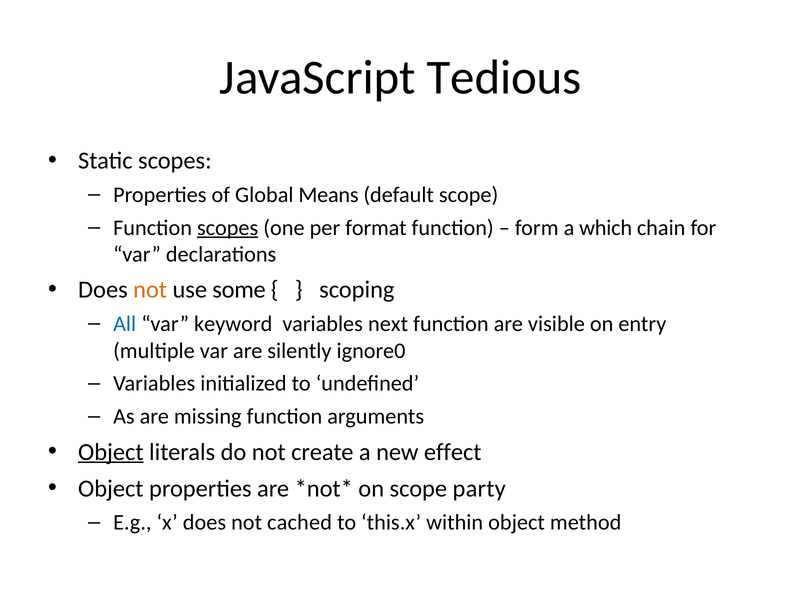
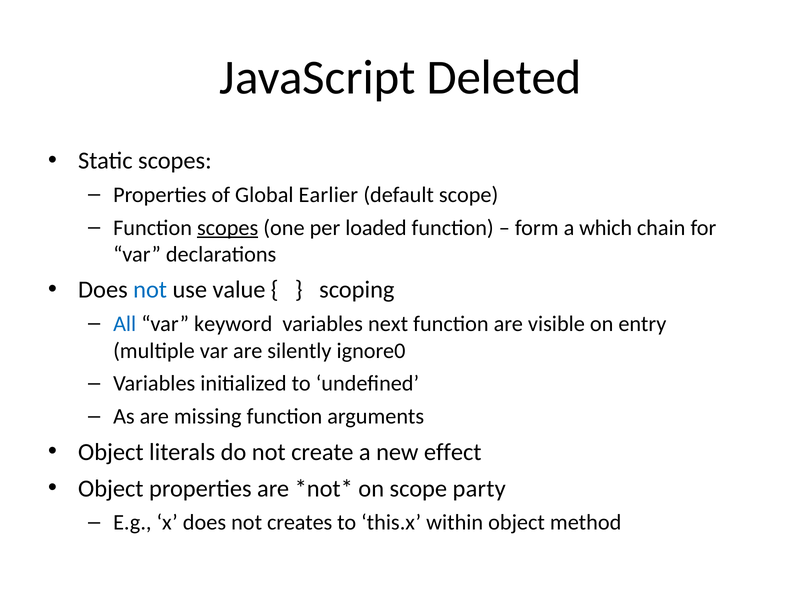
Tedious: Tedious -> Deleted (504, 78)
Means: Means -> Earlier (328, 195)
format: format -> loaded (376, 228)
not colour: orange -> blue (150, 290)
some: some -> value (239, 290)
Object underline: present -> none (111, 452)
cached: cached -> creates (300, 522)
